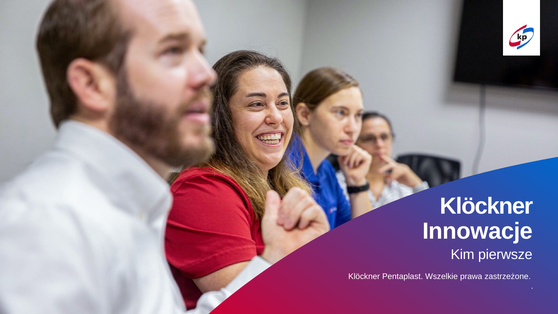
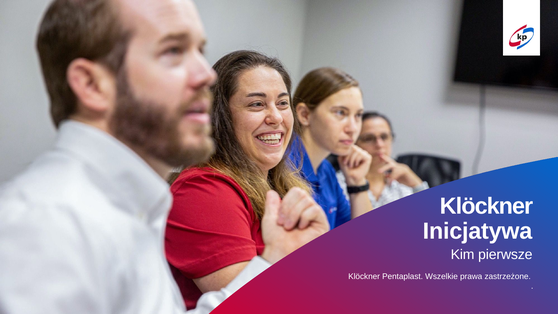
Innowacje: Innowacje -> Inicjatywa (478, 231)
